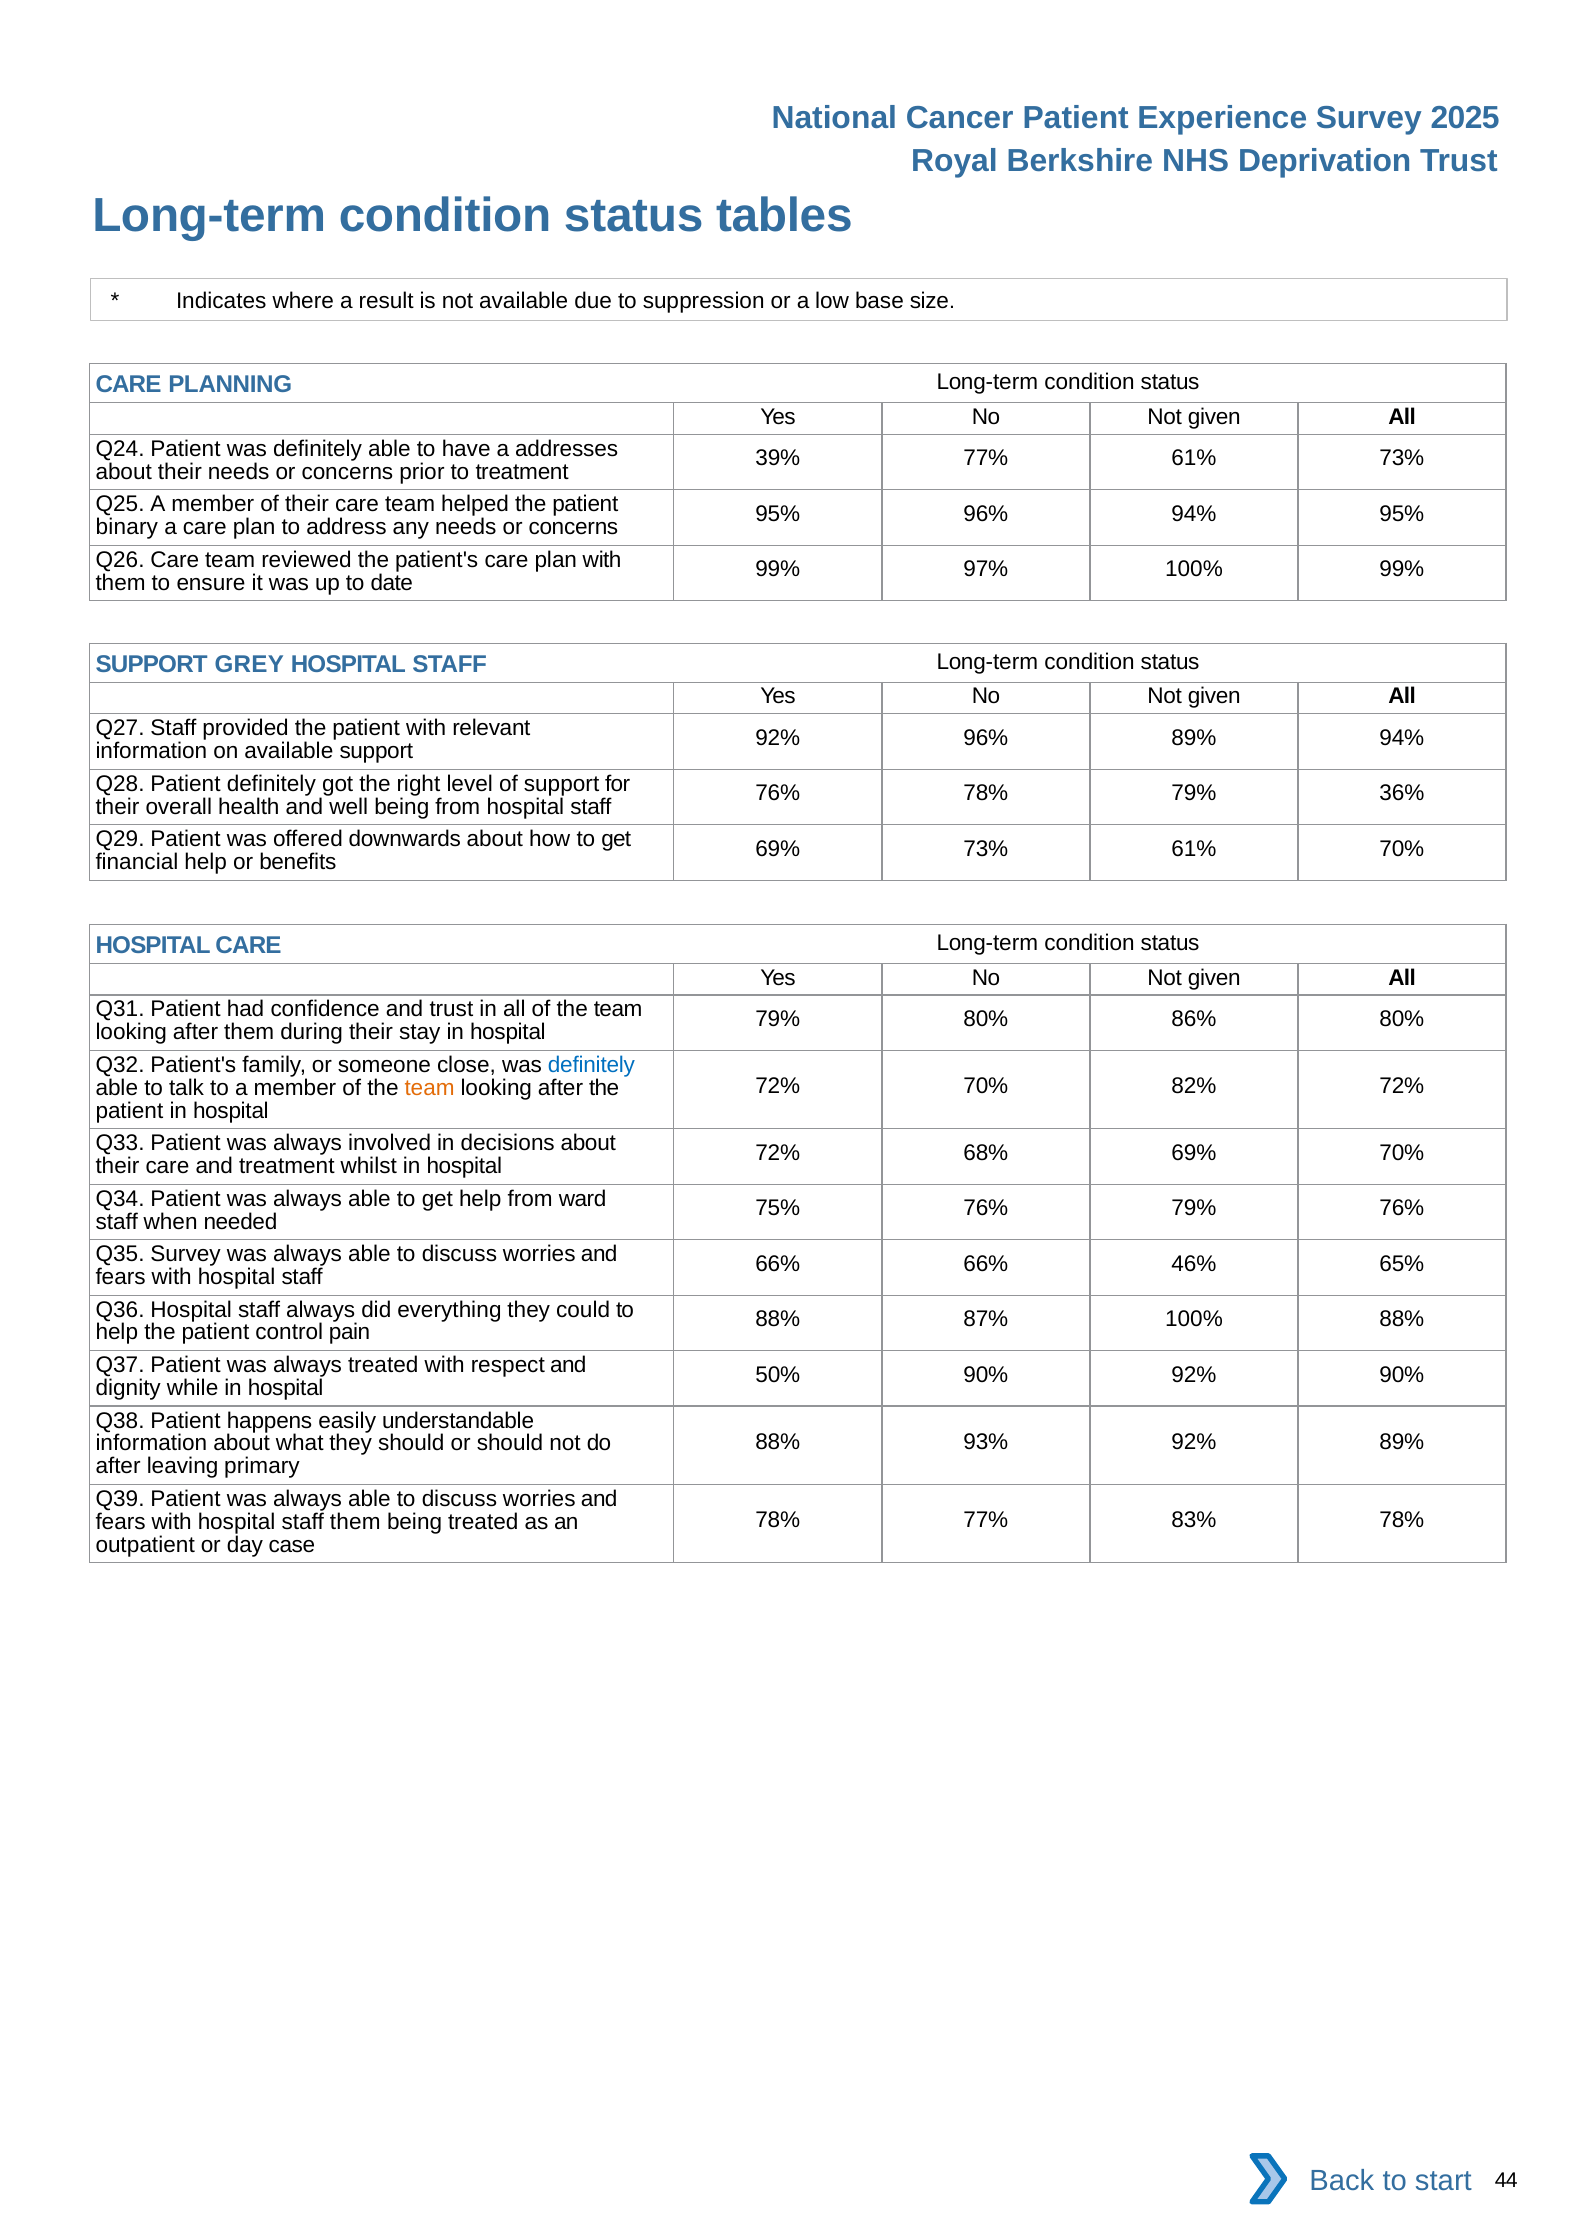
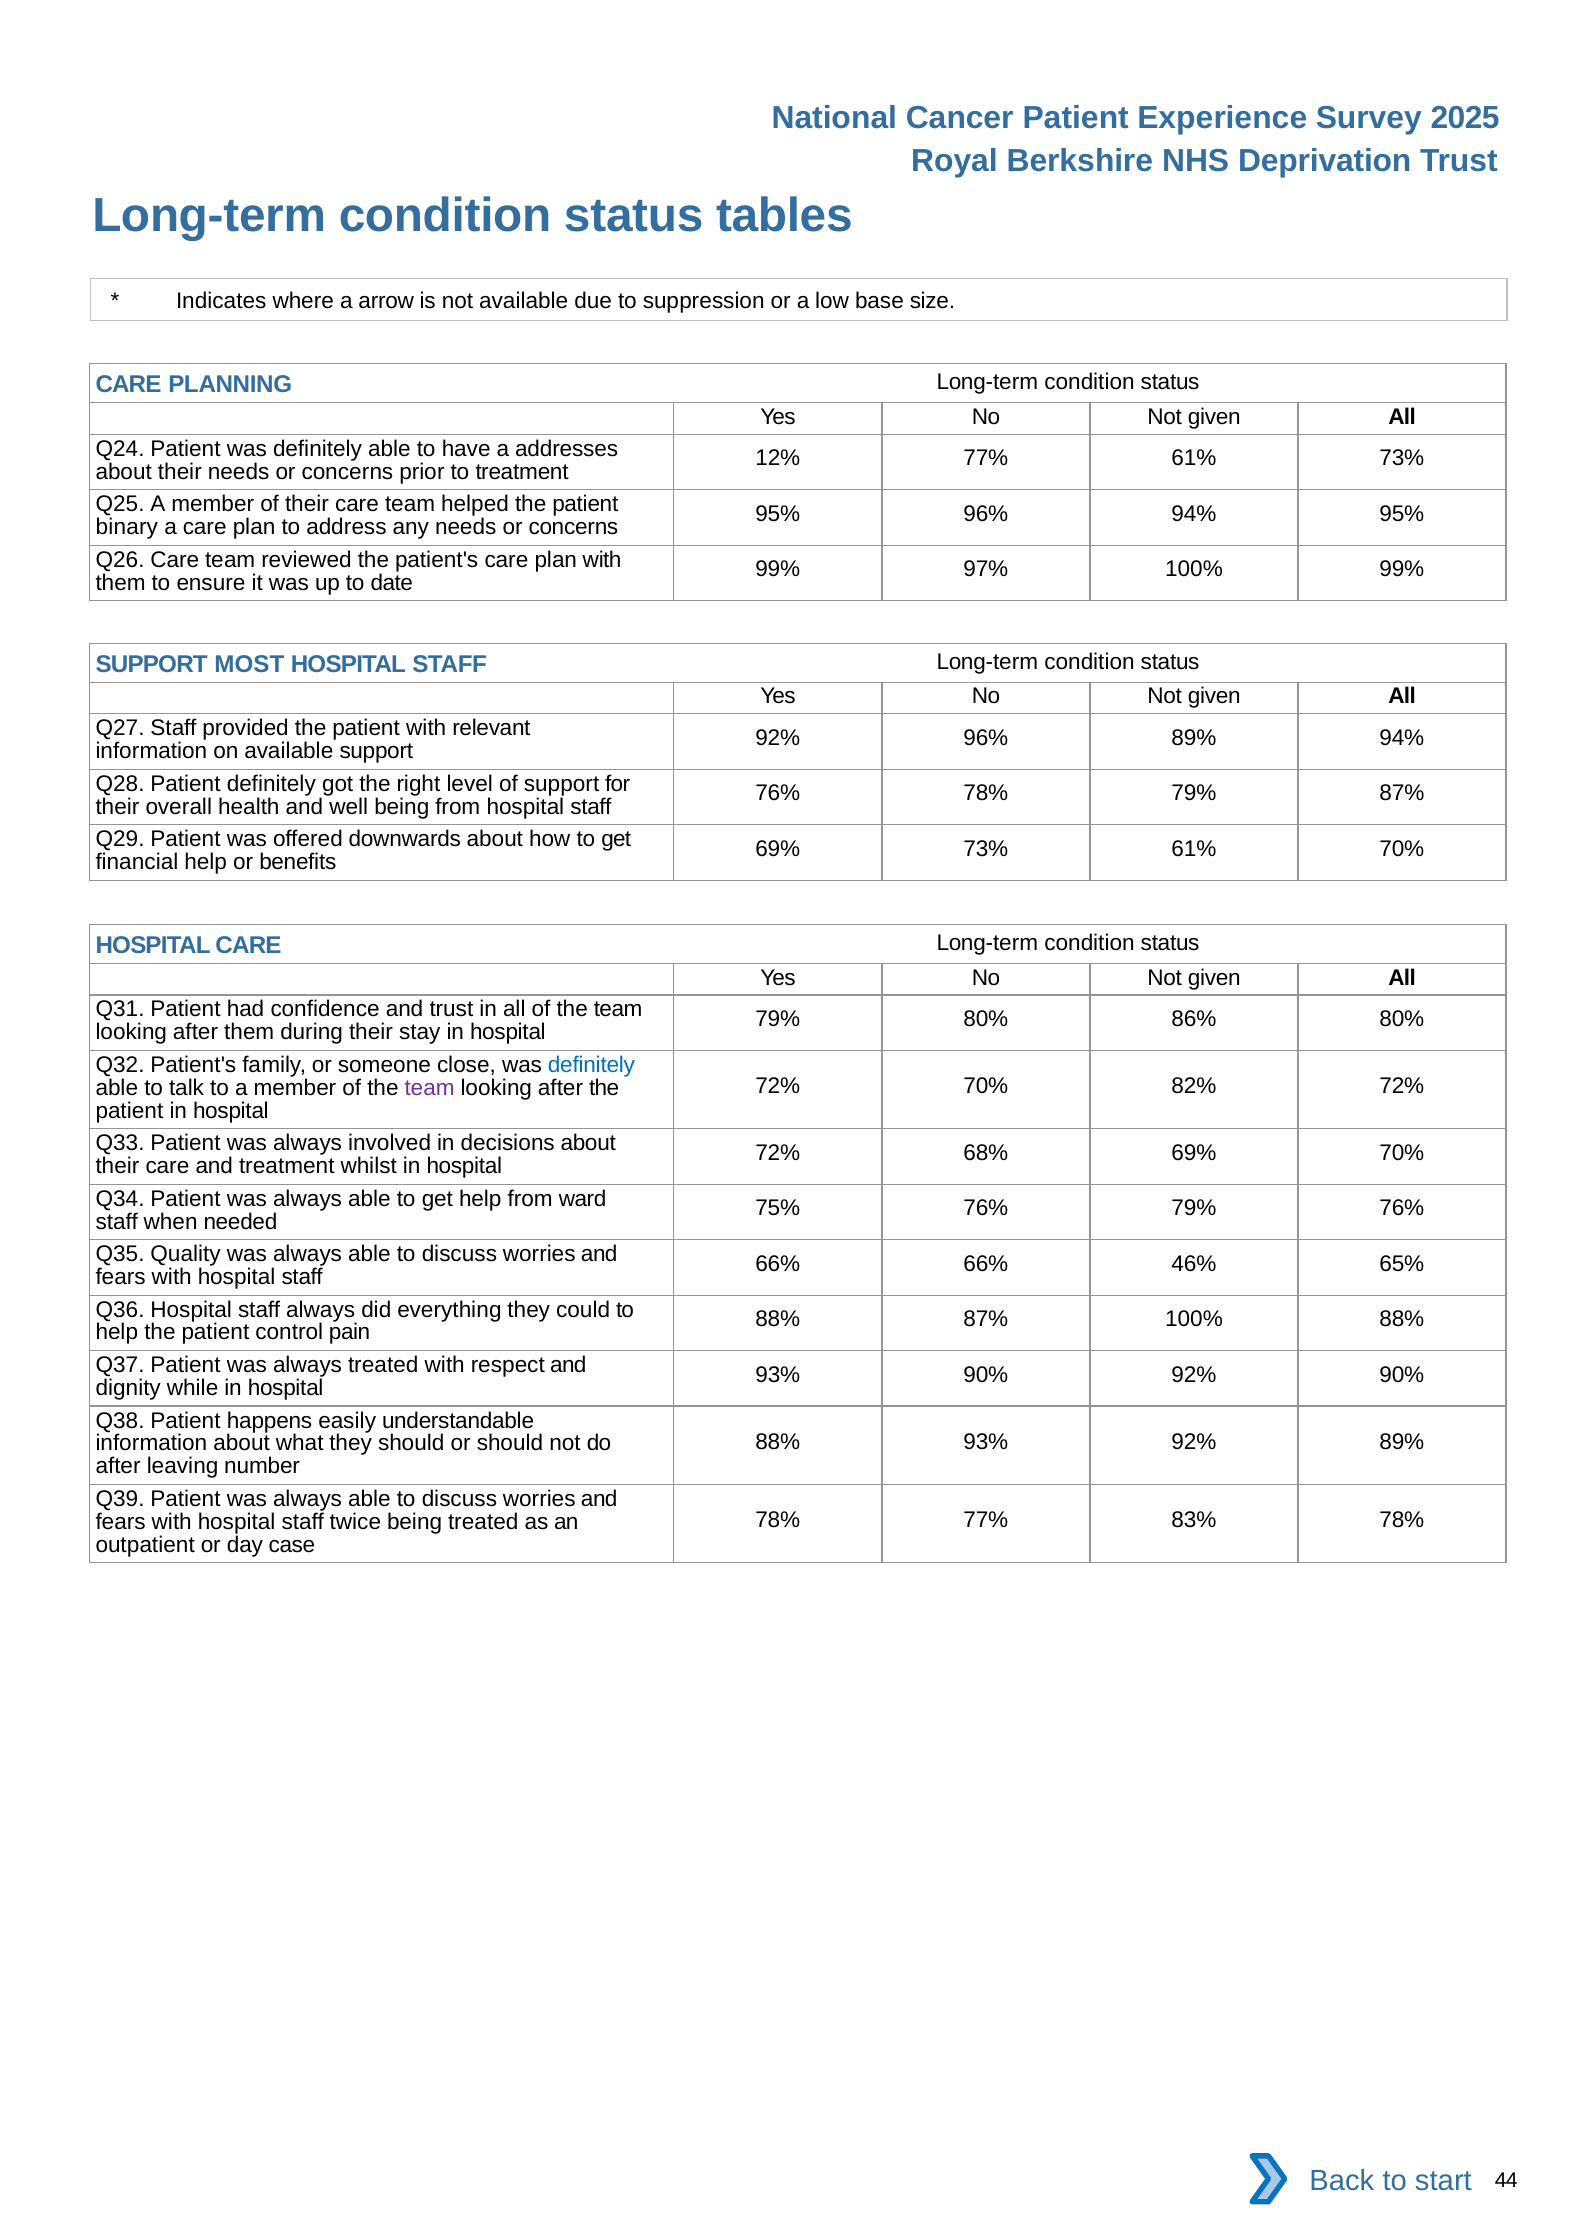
result: result -> arrow (386, 301)
39%: 39% -> 12% (778, 458)
GREY: GREY -> MOST (249, 664)
79% 36%: 36% -> 87% (1402, 793)
team colour: orange -> purple (430, 1088)
Q35 Survey: Survey -> Quality (186, 1254)
50%: 50% -> 93% (778, 1375)
primary: primary -> number (262, 1466)
staff them: them -> twice (355, 1522)
